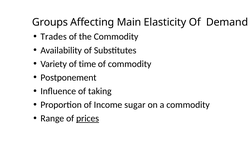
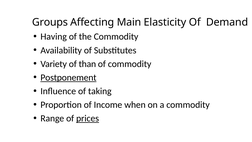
Trades: Trades -> Having (54, 37)
time: time -> than (87, 64)
Postponement underline: none -> present (68, 77)
sugar: sugar -> when (135, 105)
